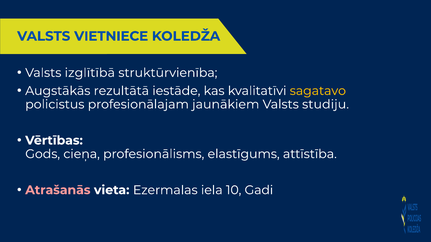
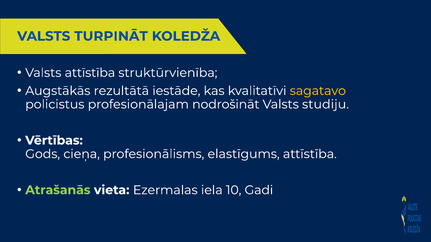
VIETNIECE: VIETNIECE -> TURPINĀT (111, 36)
Valsts izglītībā: izglītībā -> attīstība (90, 73)
jaunākiem: jaunākiem -> nodrošināt (226, 105)
Atrašanās colour: pink -> light green (58, 190)
